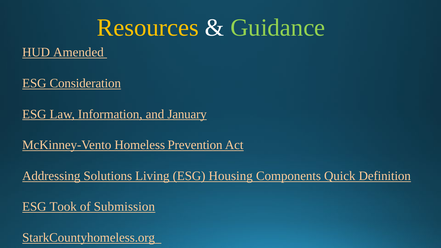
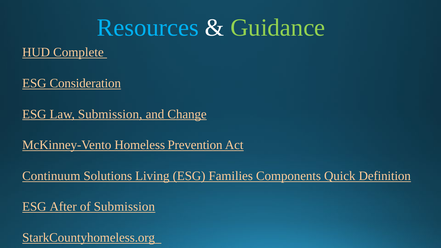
Resources colour: yellow -> light blue (148, 28)
Amended: Amended -> Complete (78, 52)
Law Information: Information -> Submission (110, 114)
January: January -> Change (187, 114)
Addressing: Addressing -> Continuum (51, 176)
Housing: Housing -> Families (231, 176)
Took: Took -> After (63, 207)
